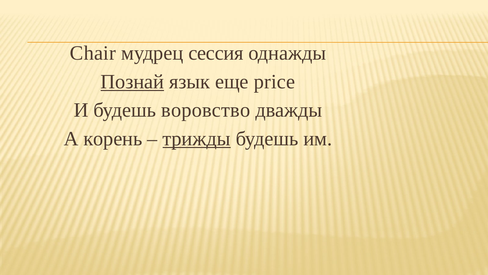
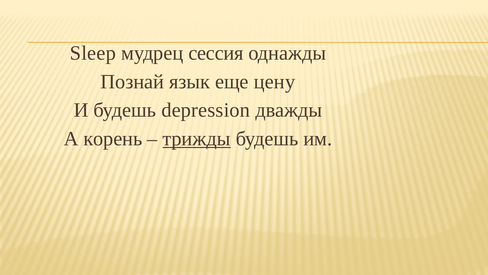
Chair: Chair -> Sleep (93, 53)
Познай underline: present -> none (132, 82)
price: price -> цену (274, 82)
воровство: воровство -> depression (206, 110)
